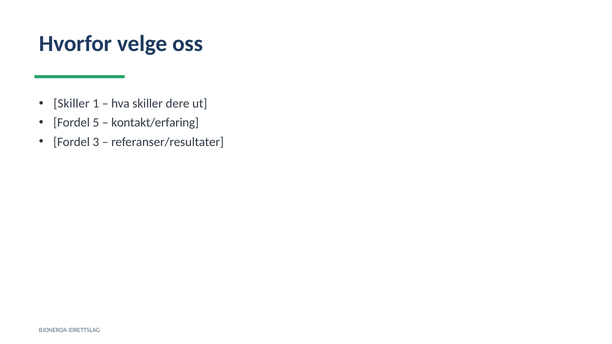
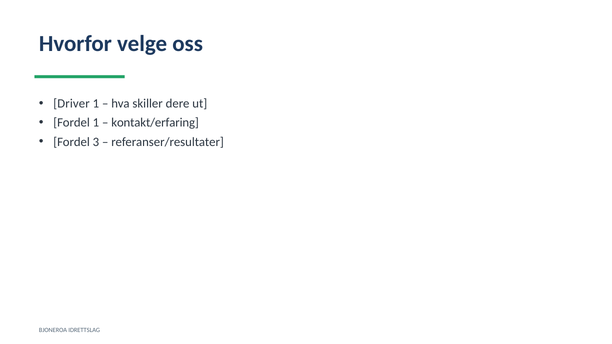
Skiller: Skiller -> Driver (72, 104)
Fordel 5: 5 -> 1 (96, 123)
